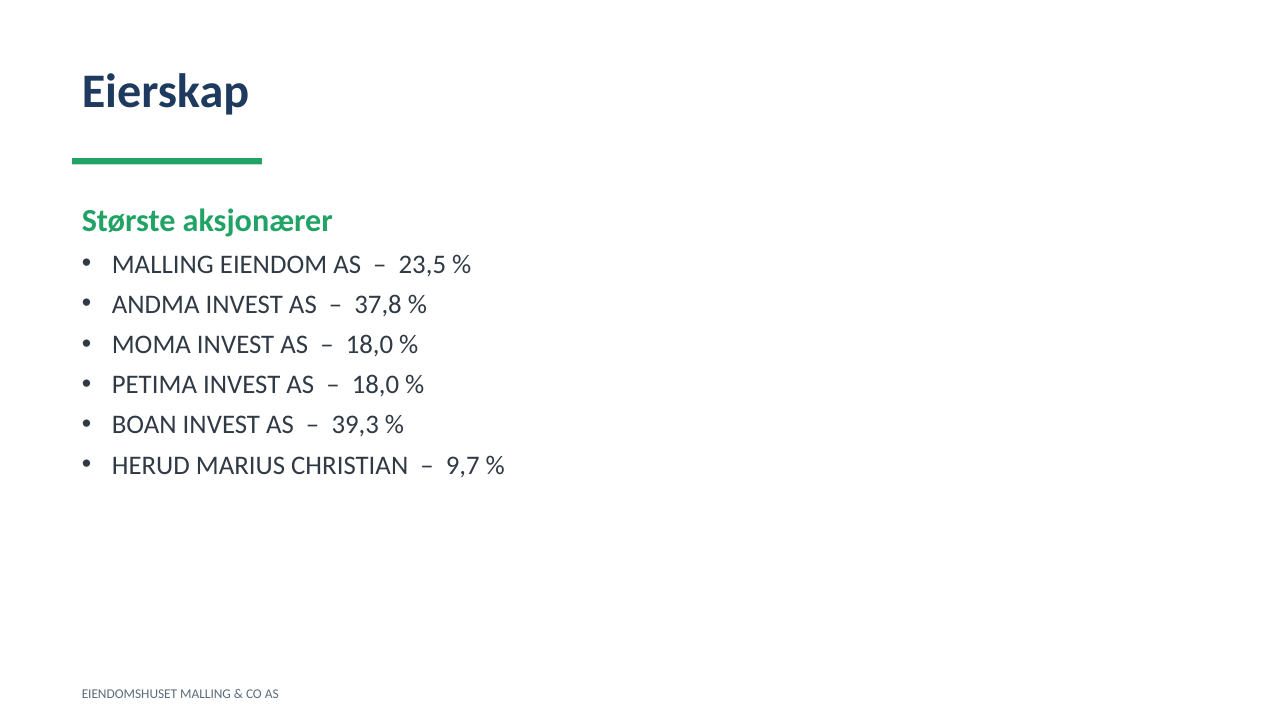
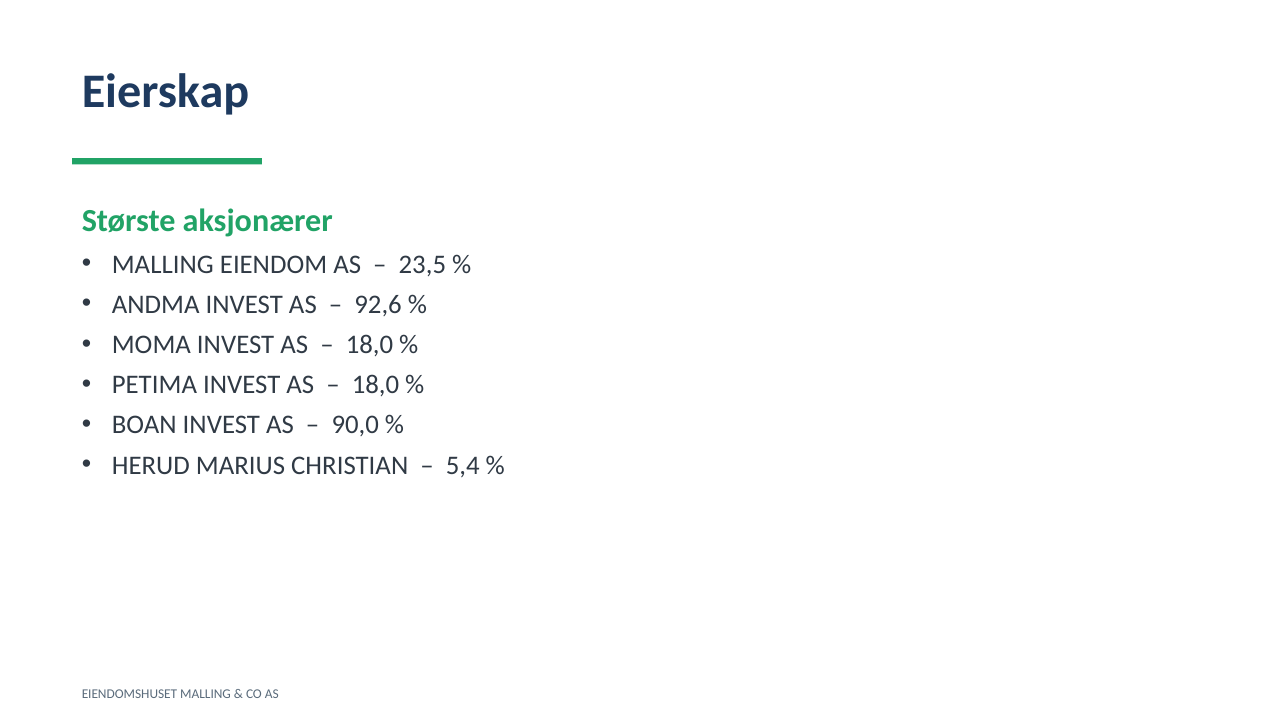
37,8: 37,8 -> 92,6 (378, 304)
39,3: 39,3 -> 90,0 (355, 425)
9,7: 9,7 -> 5,4 (463, 465)
